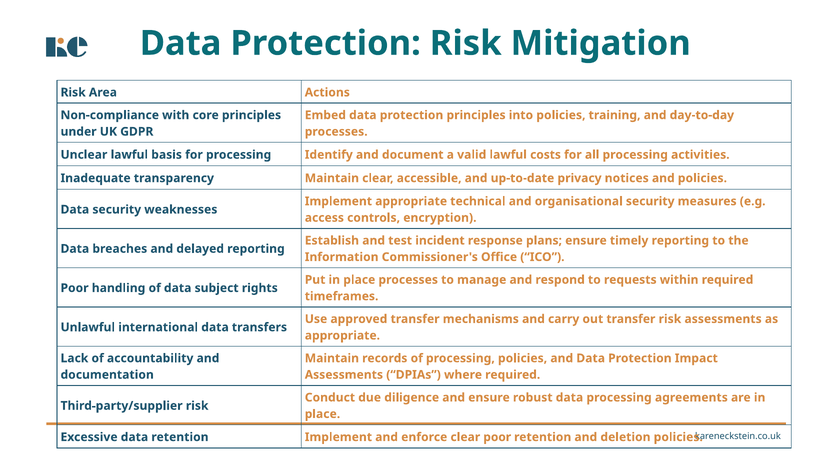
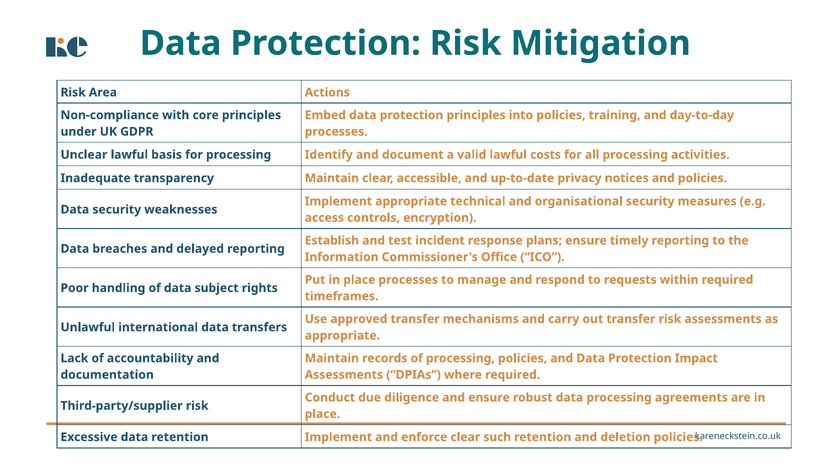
clear poor: poor -> such (497, 437)
